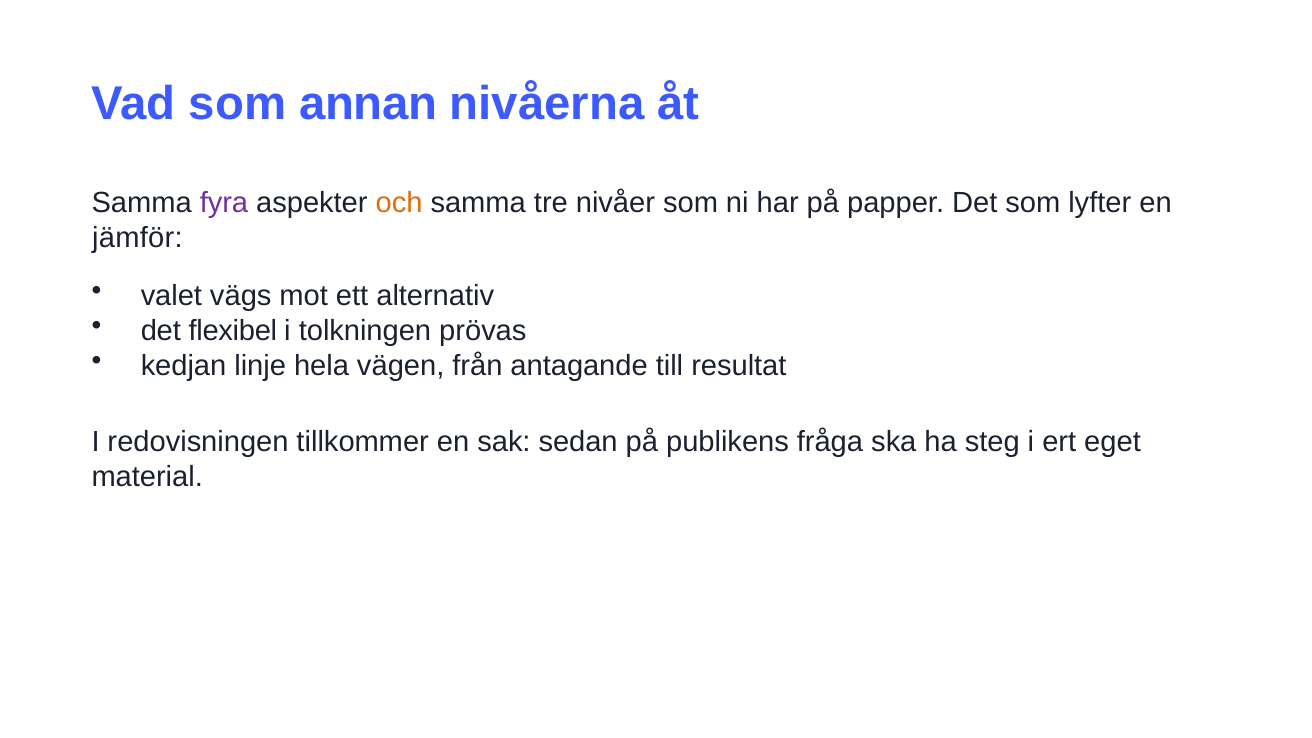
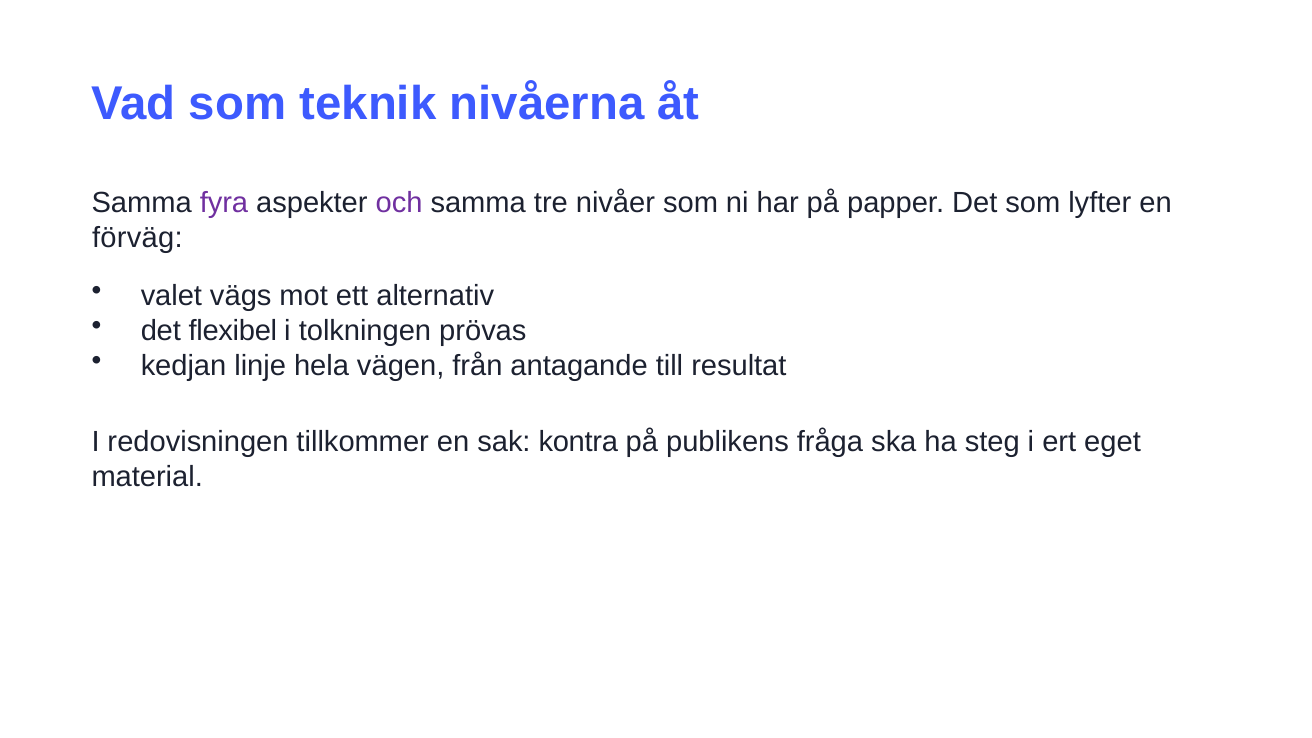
annan: annan -> teknik (368, 104)
och colour: orange -> purple (399, 203)
jämför: jämför -> förväg (137, 238)
sedan: sedan -> kontra (578, 442)
